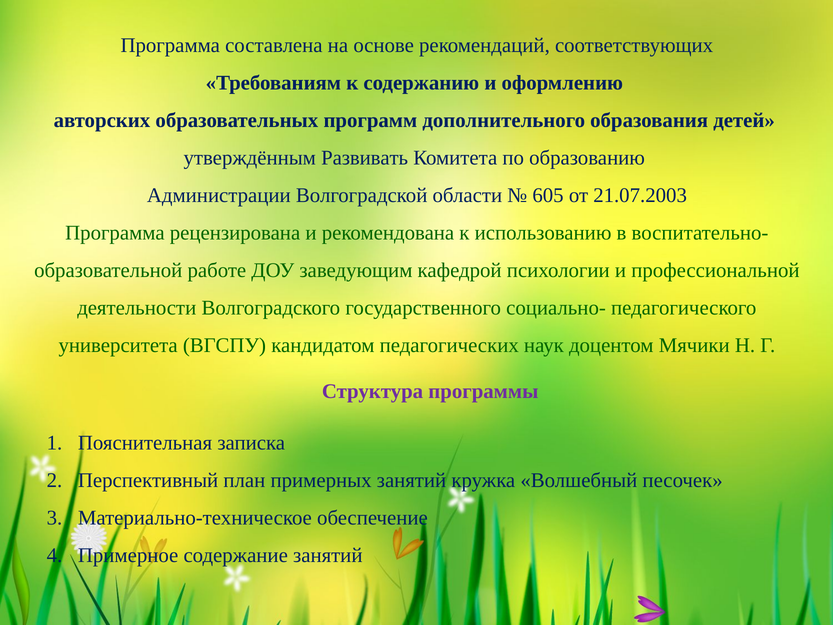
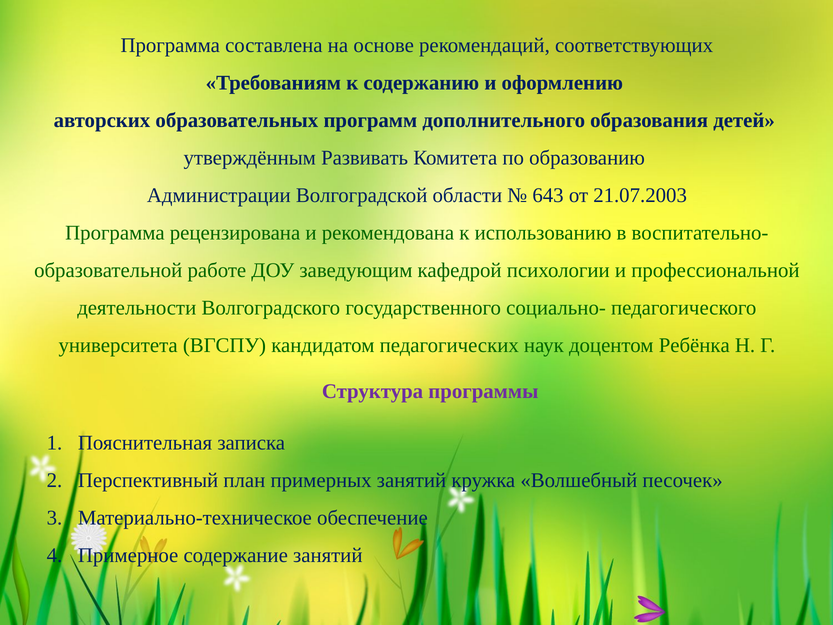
605: 605 -> 643 (548, 195)
Мячики: Мячики -> Ребёнка (694, 345)
